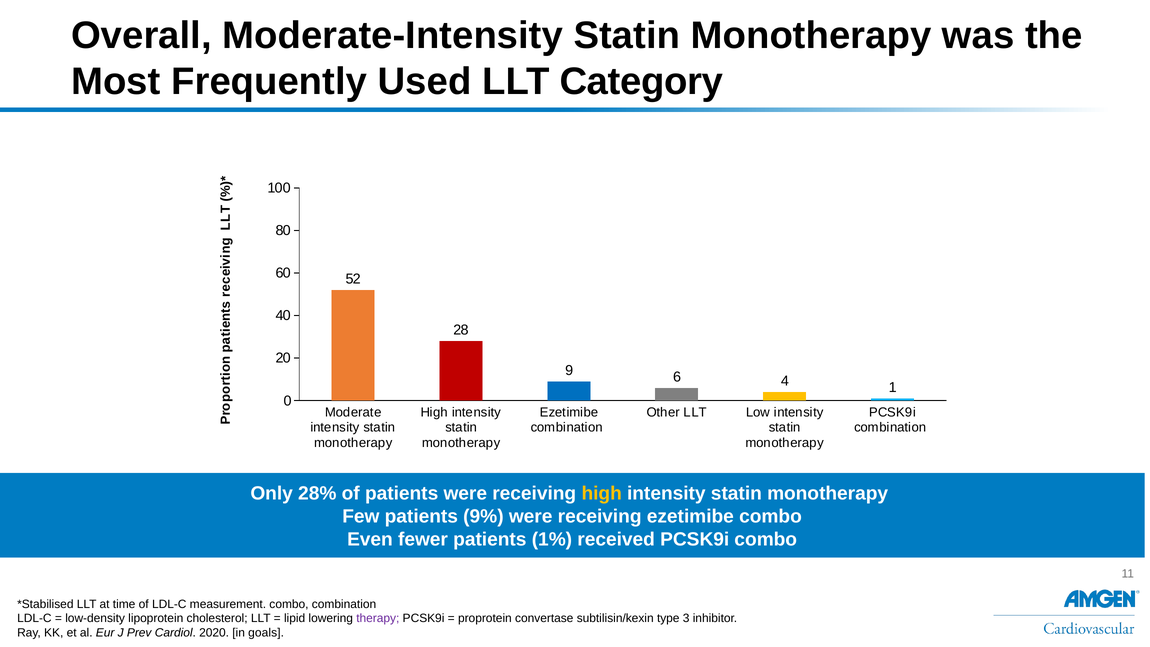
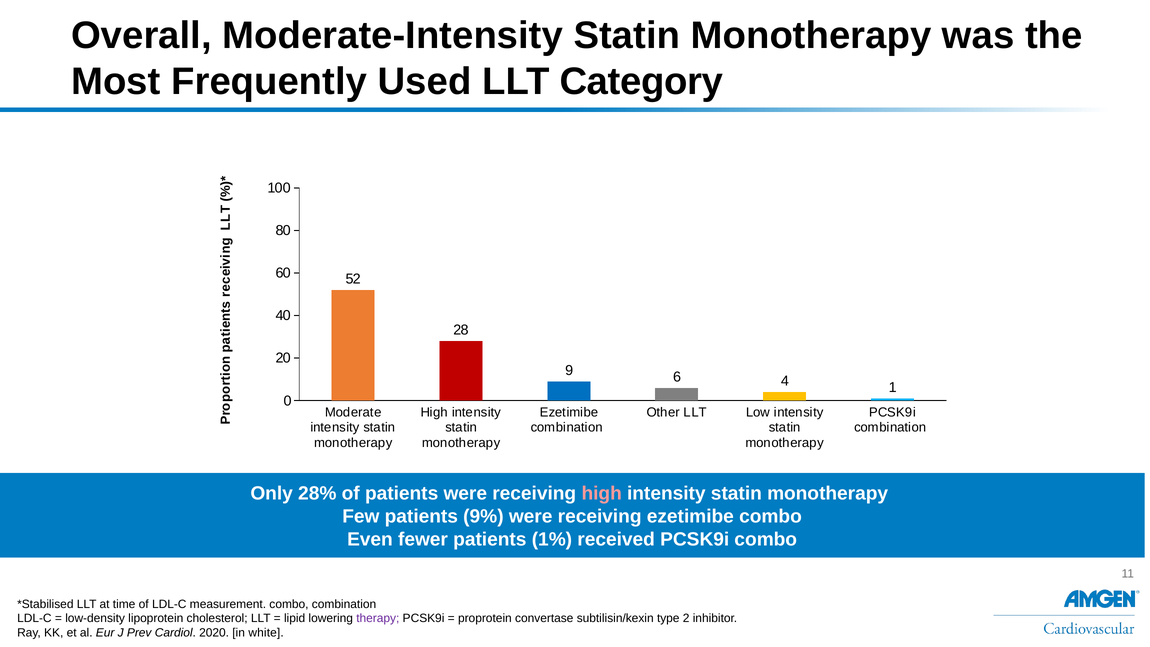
high colour: yellow -> pink (602, 494)
3: 3 -> 2 (686, 618)
goals: goals -> white (266, 633)
